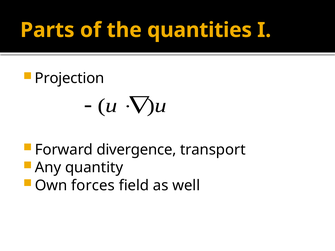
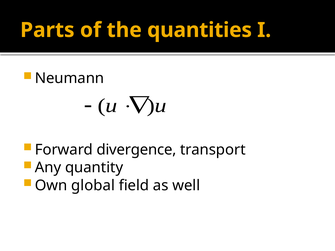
Projection: Projection -> Neumann (69, 78)
forces: forces -> global (93, 186)
